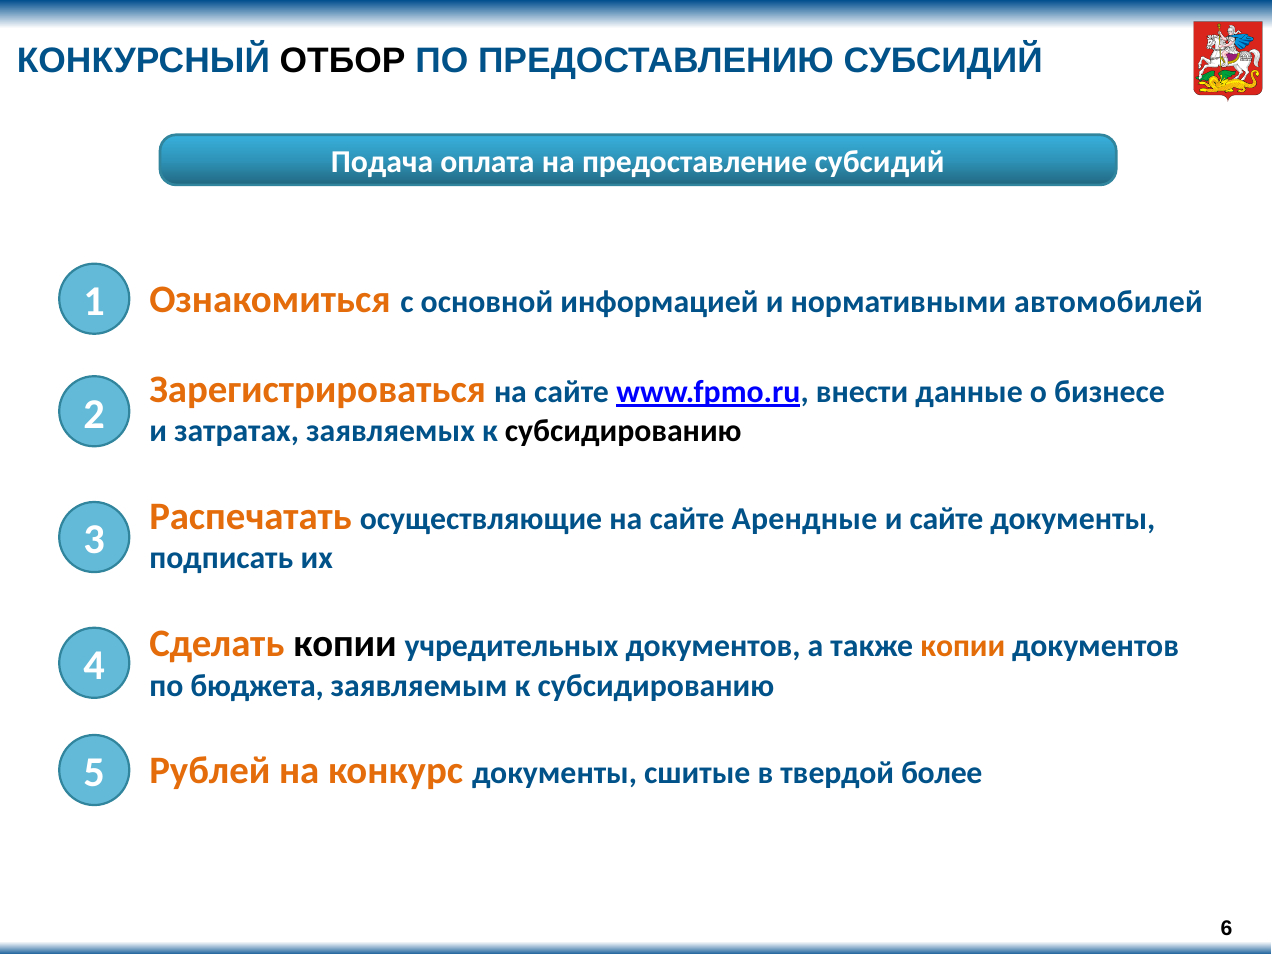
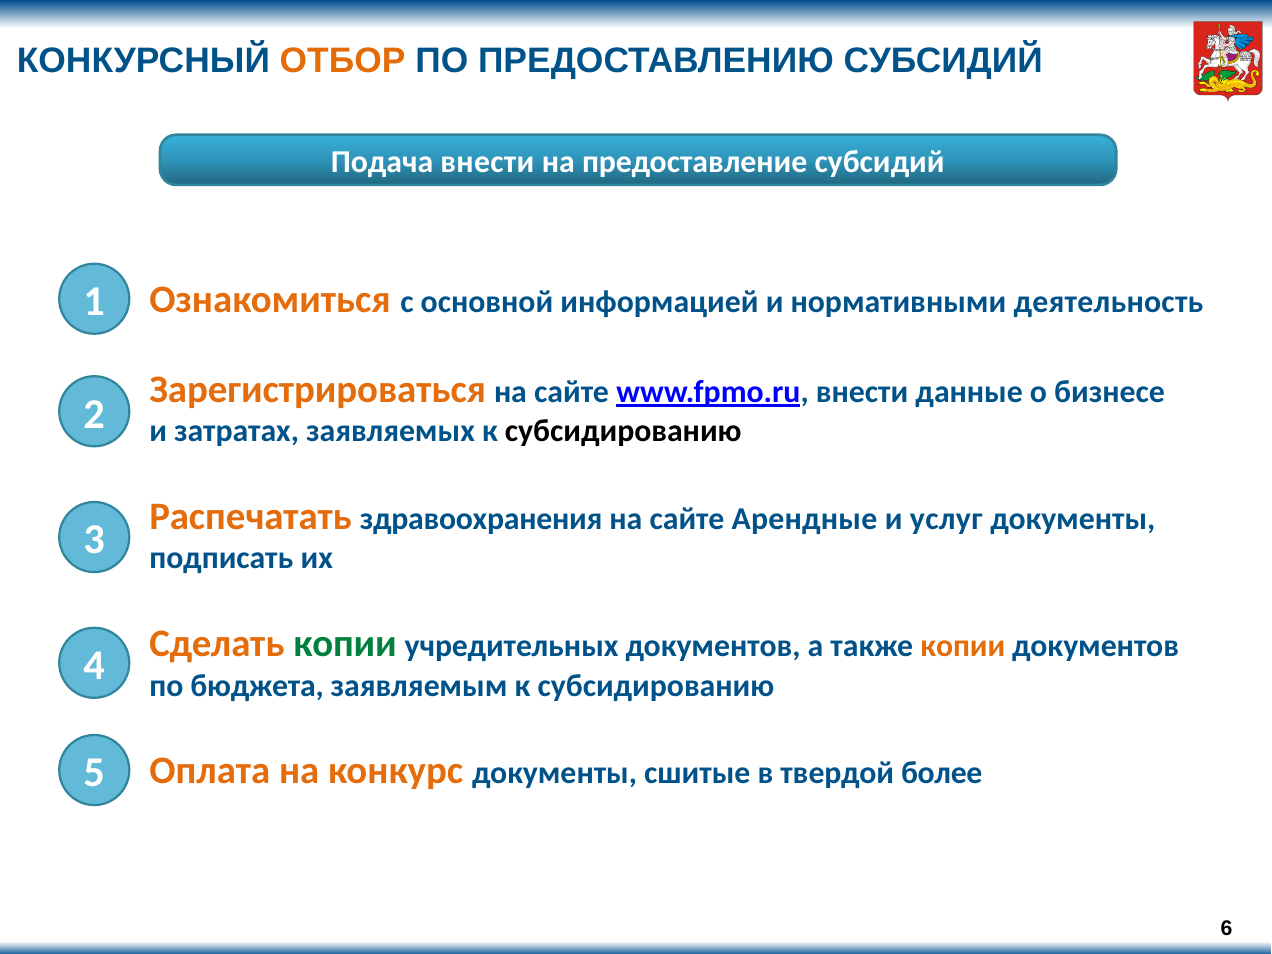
ОТБОР colour: black -> orange (343, 60)
Подача оплата: оплата -> внести (487, 162)
автомобилей: автомобилей -> деятельность (1108, 302)
осуществляющие: осуществляющие -> здравоохранения (481, 519)
и сайте: сайте -> услуг (946, 519)
копии colour: black -> green (345, 644)
Рублей: Рублей -> Оплата (210, 771)
